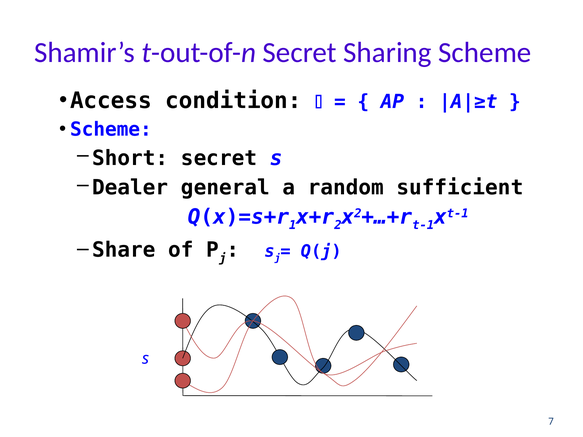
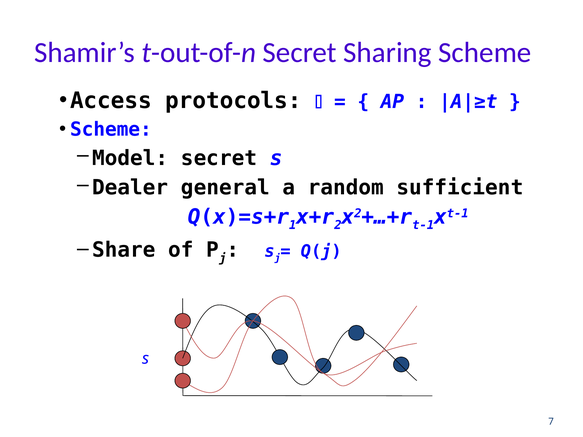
condition: condition -> protocols (233, 101)
Short: Short -> Model (130, 158)
